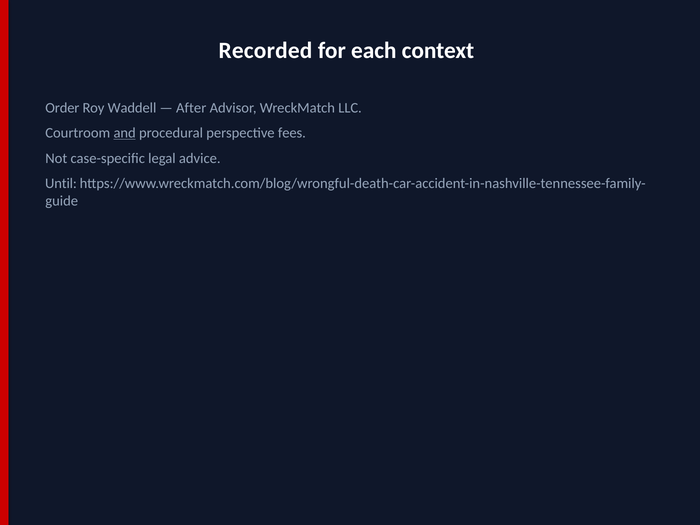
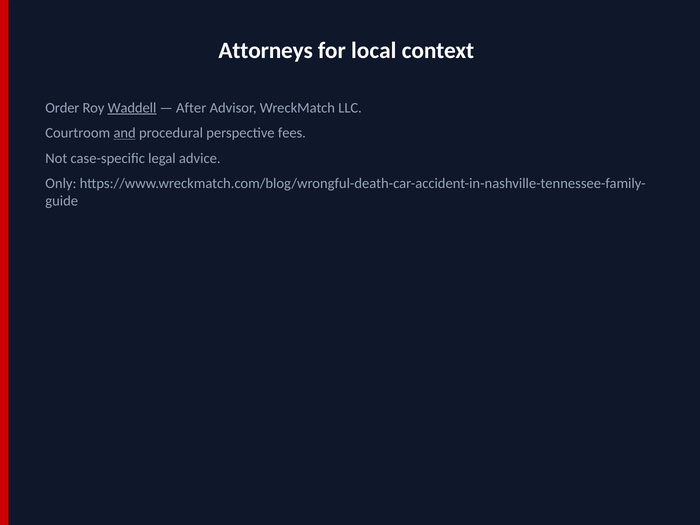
Recorded: Recorded -> Attorneys (266, 51)
each: each -> local (374, 51)
Waddell underline: none -> present (132, 108)
Until: Until -> Only (61, 184)
